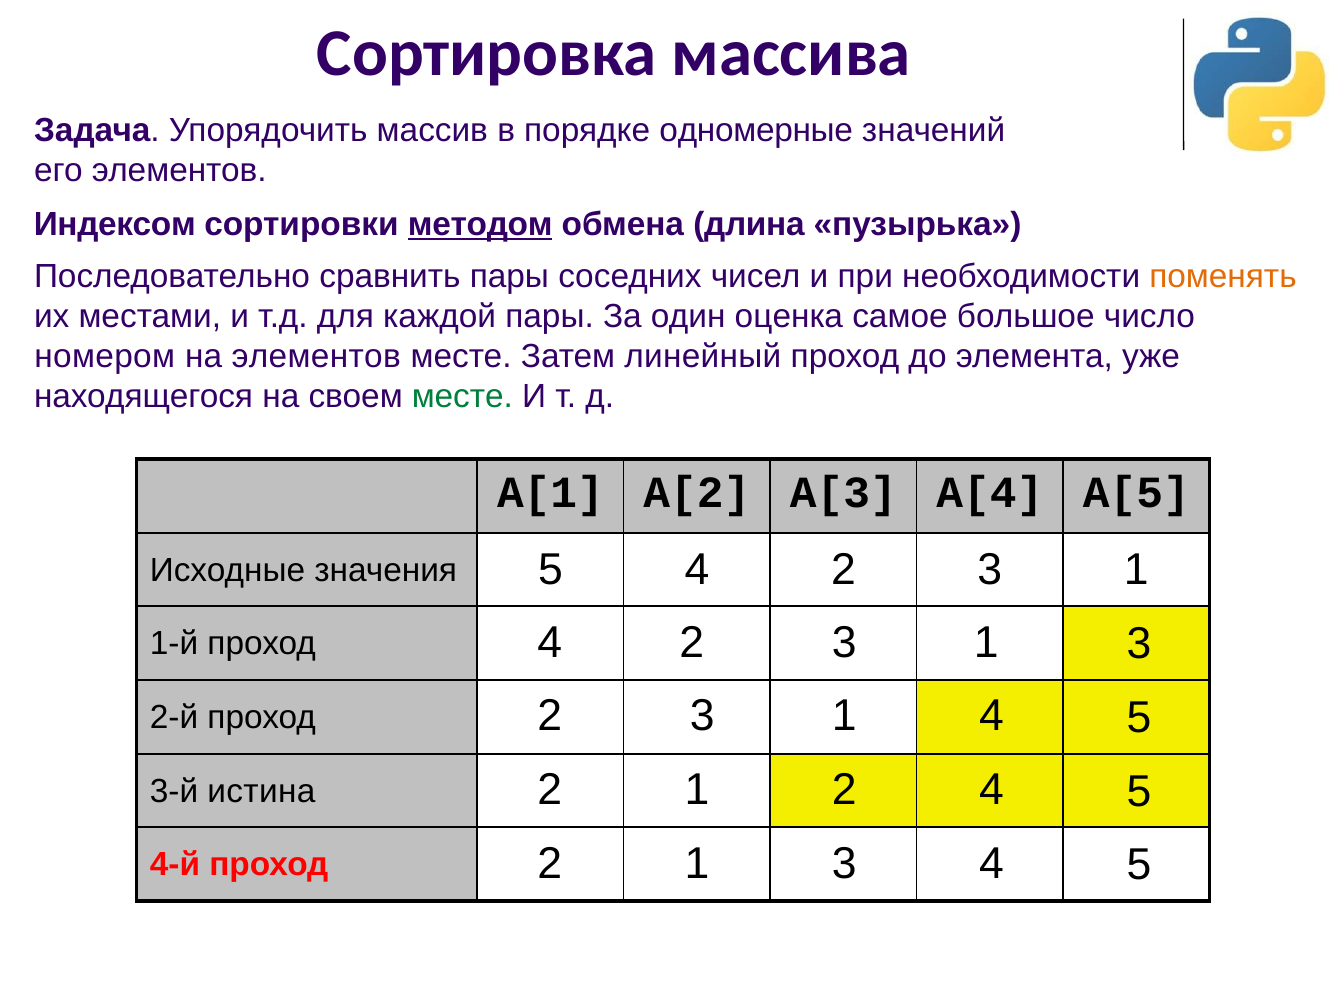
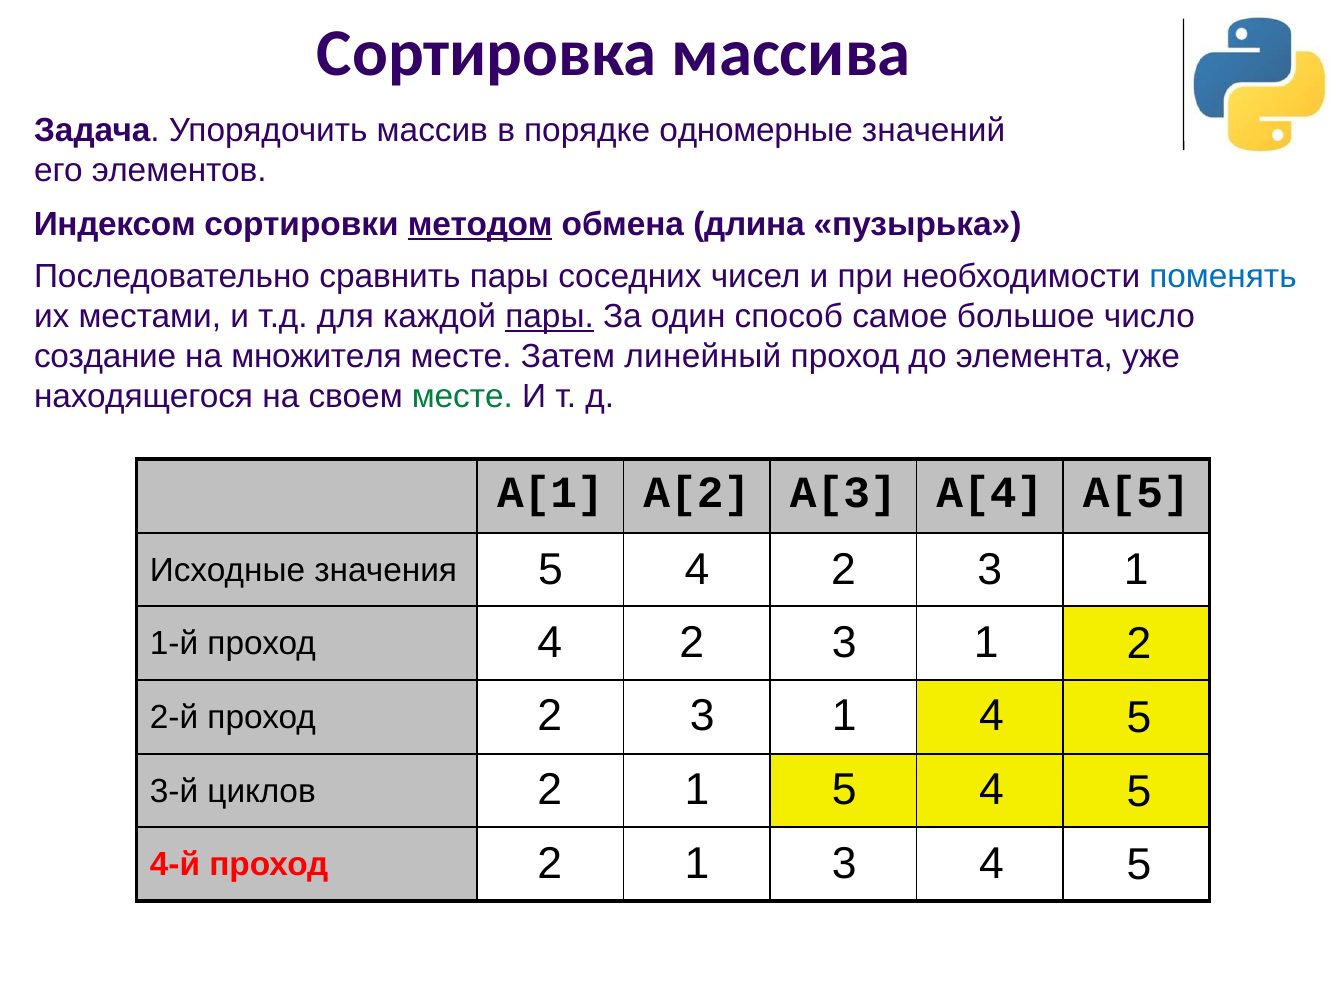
поменять colour: orange -> blue (1223, 276)
пары underline: none -> present (550, 316)
оценка: оценка -> способ (789, 316)
номером: номером -> создание (105, 356)
на элементов: элементов -> множителя (316, 356)
1 3: 3 -> 2 (1139, 644)
2 2: 2 -> 5 (844, 790)
истина: истина -> циклов (262, 791)
